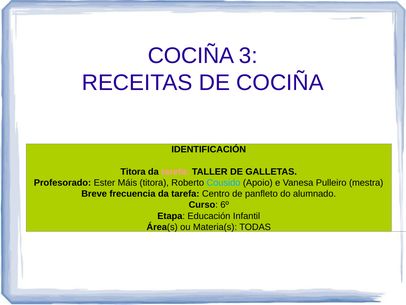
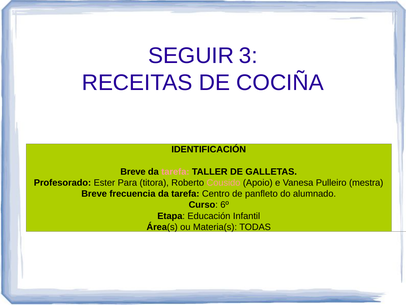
COCIÑA: COCIÑA -> SEGUIR (191, 56)
Titora: Titora -> Breve (133, 171)
Máis: Máis -> Para (127, 182)
Cousido colour: light blue -> pink (224, 182)
